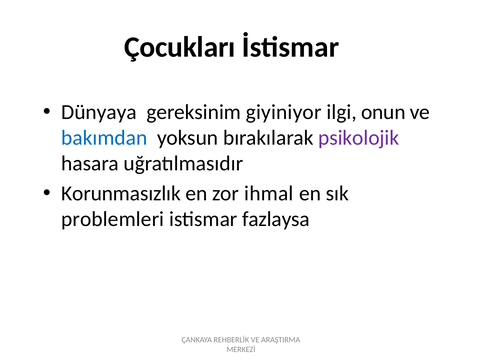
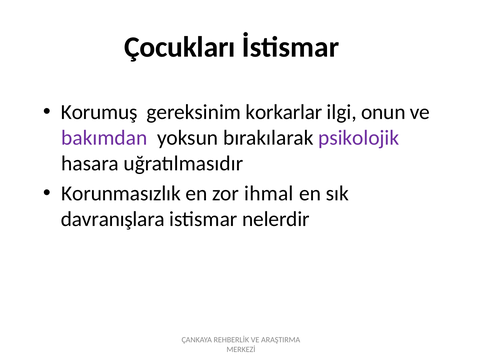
Dünyaya: Dünyaya -> Korumuş (99, 112)
giyiniyor: giyiniyor -> korkarlar (284, 112)
bakımdan colour: blue -> purple (104, 138)
problemleri: problemleri -> davranışlara (113, 219)
fazlaysa: fazlaysa -> nelerdir (276, 219)
